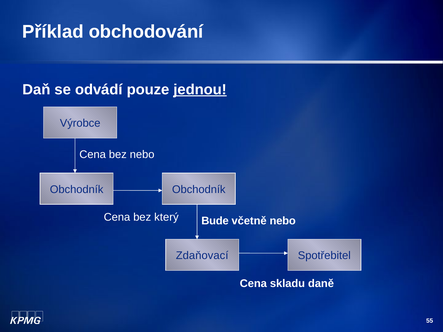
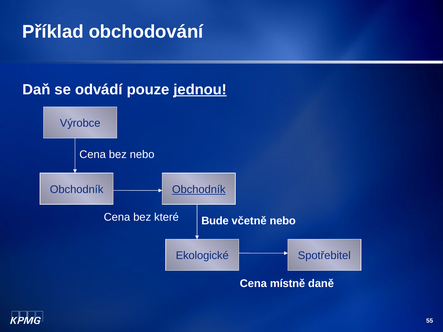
Obchodník underline: none -> present (199, 190)
který: který -> které (166, 217)
Zdaňovací: Zdaňovací -> Ekologické (202, 256)
skladu: skladu -> místně (288, 284)
